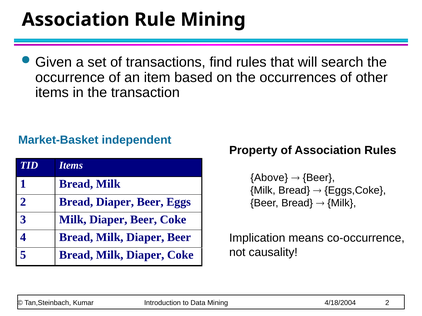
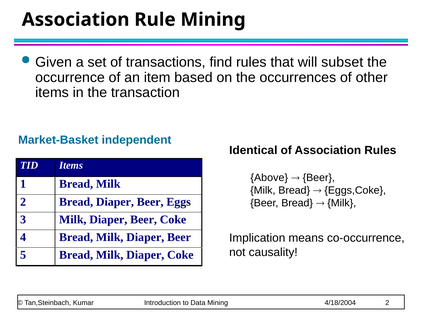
search: search -> subset (342, 62)
Property: Property -> Identical (253, 151)
